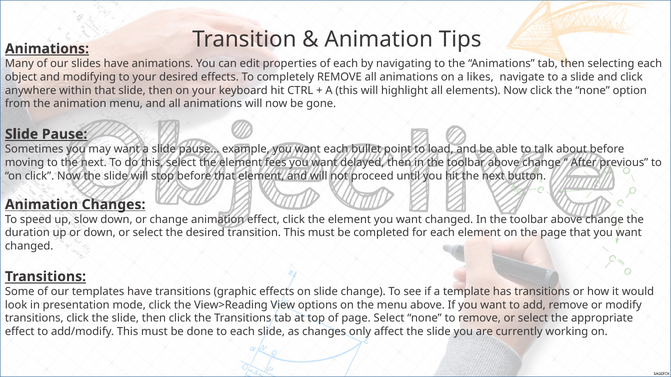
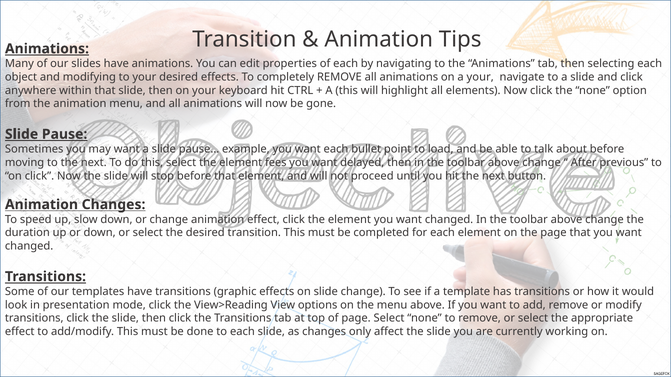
a likes: likes -> your (480, 77)
